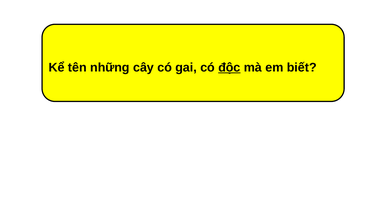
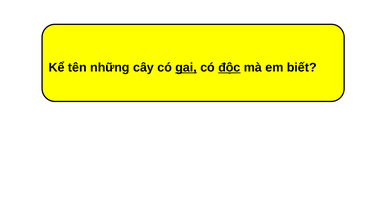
gai underline: none -> present (186, 67)
